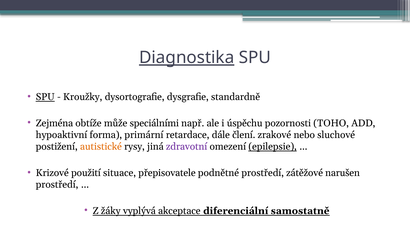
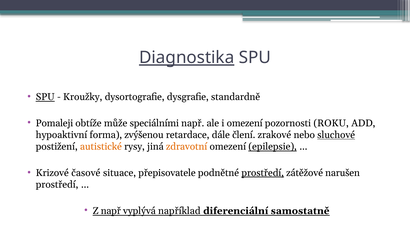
Zejména: Zejména -> Pomaleji (54, 123)
i úspěchu: úspěchu -> omezení (245, 123)
TOHO: TOHO -> ROKU (331, 123)
primární: primární -> zvýšenou (144, 135)
sluchové underline: none -> present (336, 135)
zdravotní colour: purple -> orange (187, 146)
použití: použití -> časové (86, 173)
prostředí underline: none -> present (263, 173)
Z žáky: žáky -> např (111, 211)
akceptace: akceptace -> například (179, 211)
